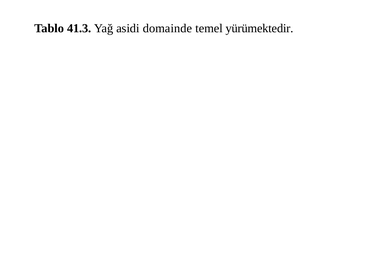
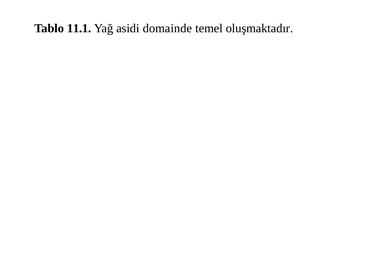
41.3: 41.3 -> 11.1 (79, 28)
yürümektedir: yürümektedir -> oluşmaktadır (259, 28)
